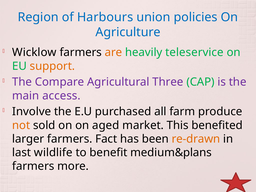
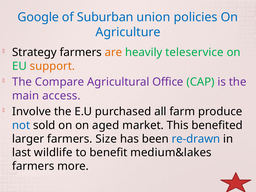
Region: Region -> Google (38, 17)
Harbours: Harbours -> Suburban (105, 17)
Wicklow: Wicklow -> Strategy (34, 52)
Three: Three -> Office (168, 82)
not colour: orange -> blue (21, 125)
Fact: Fact -> Size (106, 139)
re-drawn colour: orange -> blue (196, 139)
medium&plans: medium&plans -> medium&lakes (171, 153)
